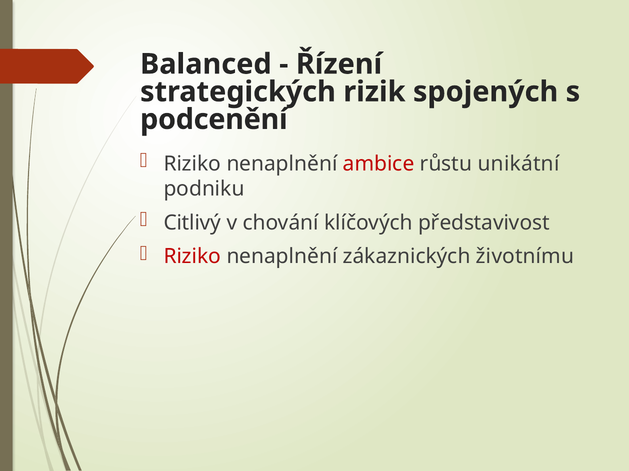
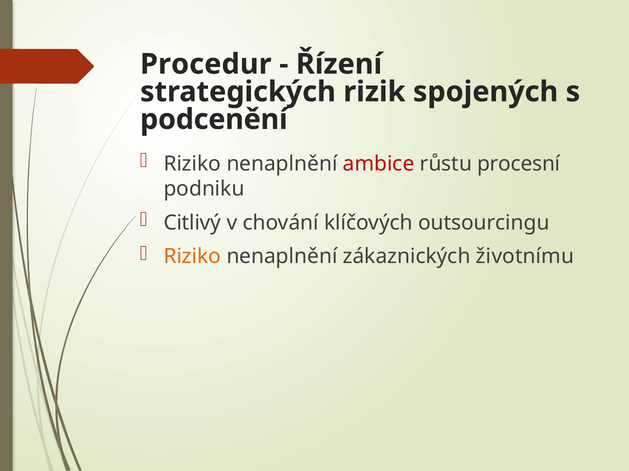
Balanced: Balanced -> Procedur (206, 64)
unikátní: unikátní -> procesní (519, 164)
představivost: představivost -> outsourcingu (484, 223)
Riziko colour: red -> orange (192, 257)
